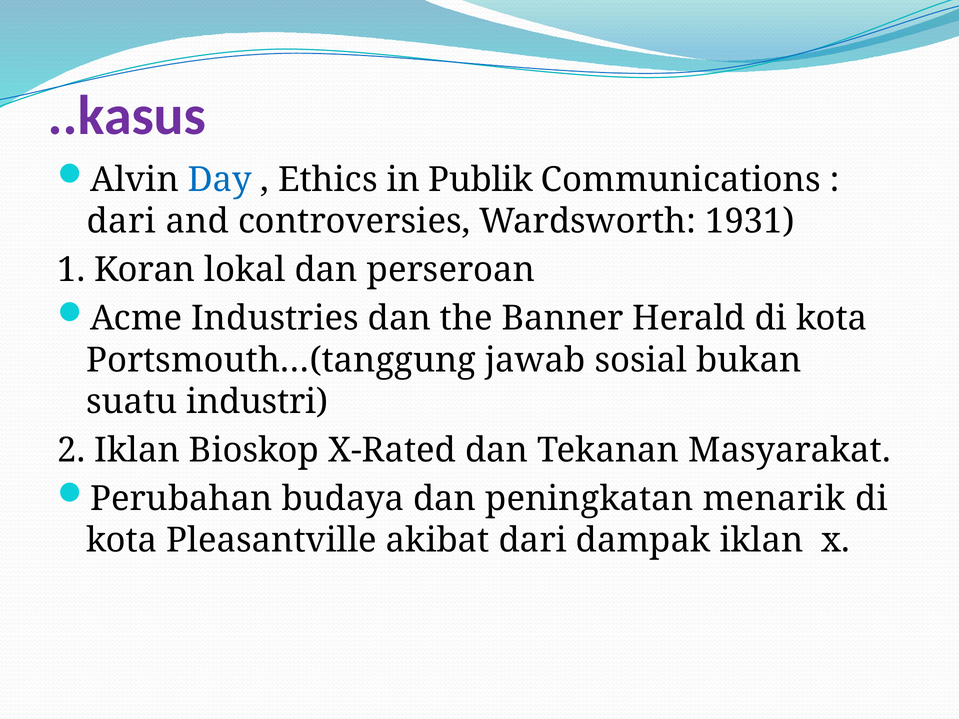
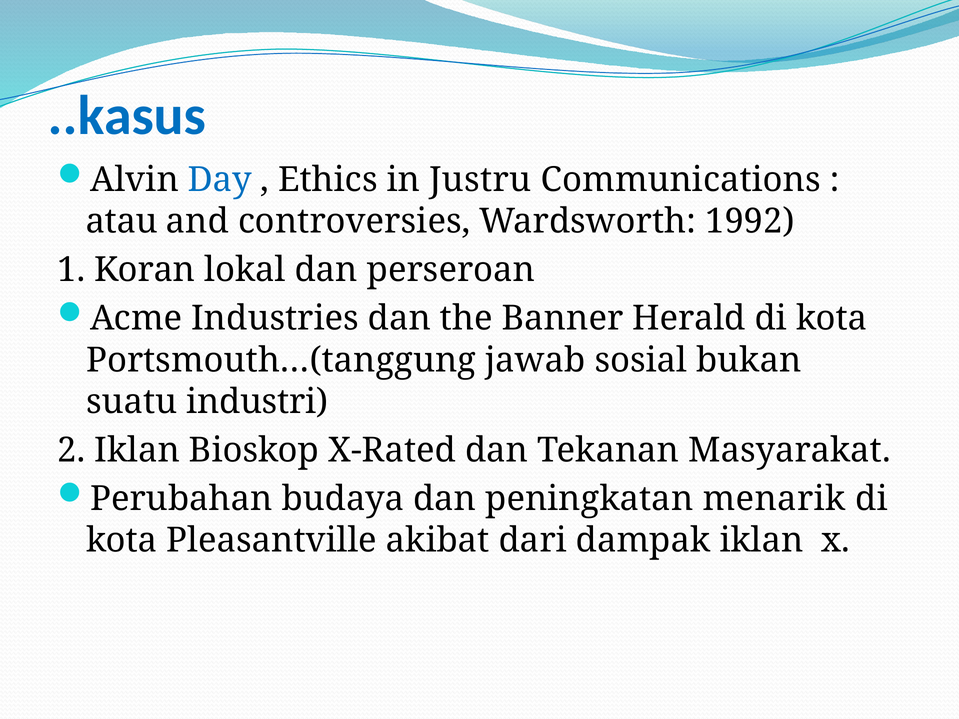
..kasus colour: purple -> blue (127, 116)
Publik: Publik -> Justru (480, 180)
dari: dari -> atau (122, 221)
1931: 1931 -> 1992 (750, 221)
